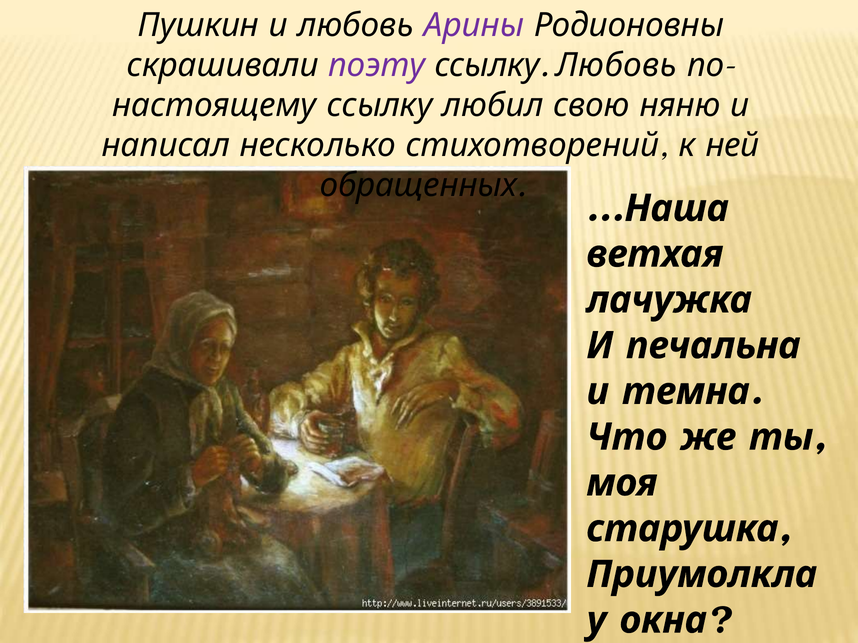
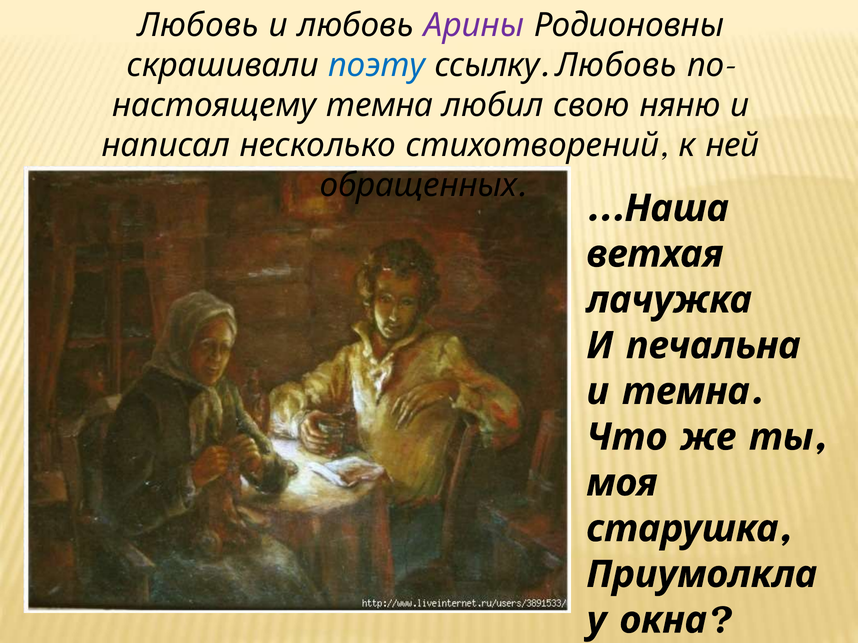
Пушкин: Пушкин -> Любовь (198, 25)
поэту colour: purple -> blue (377, 65)
настоящему ссылку: ссылку -> темна (380, 105)
